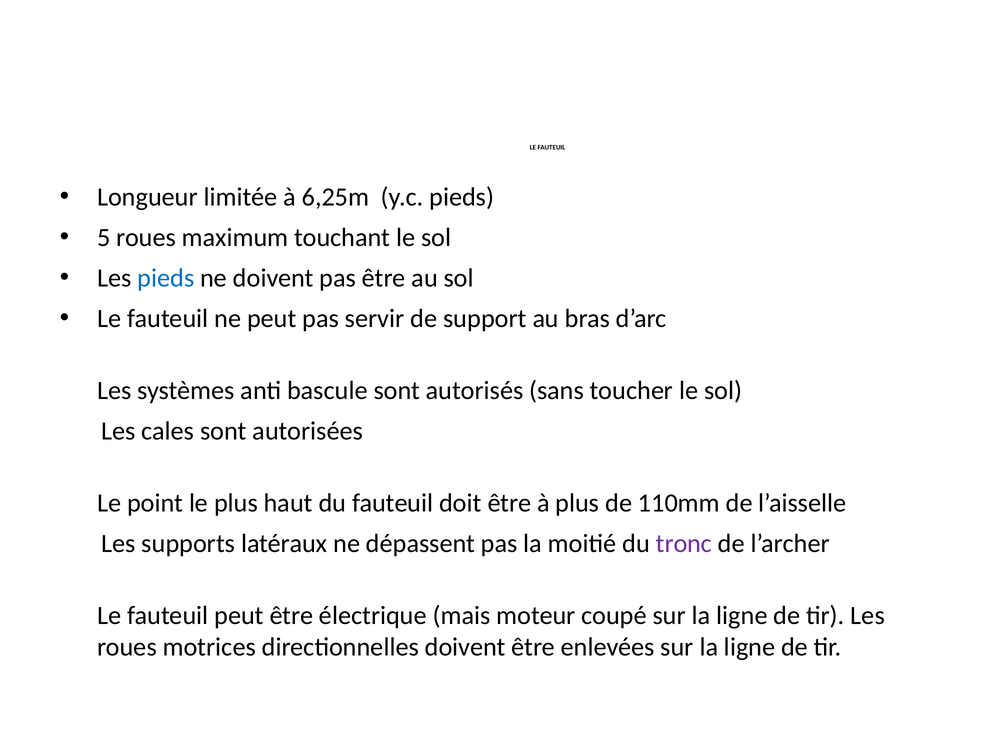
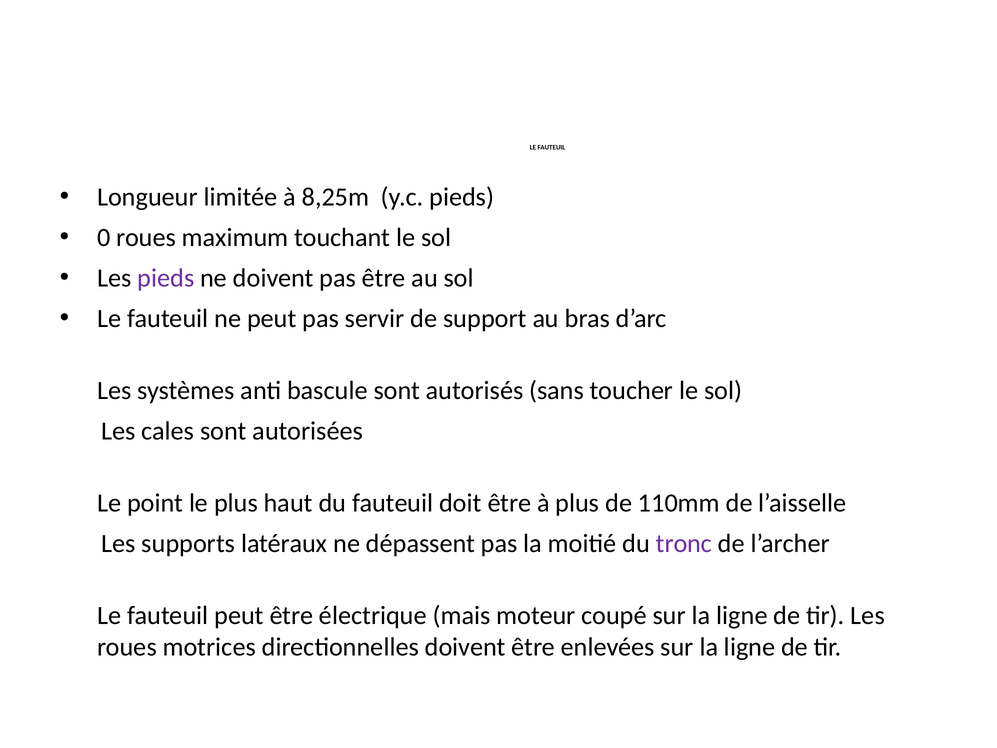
6,25m: 6,25m -> 8,25m (335, 197)
5: 5 -> 0 (104, 238)
pieds colour: blue -> purple (166, 278)
